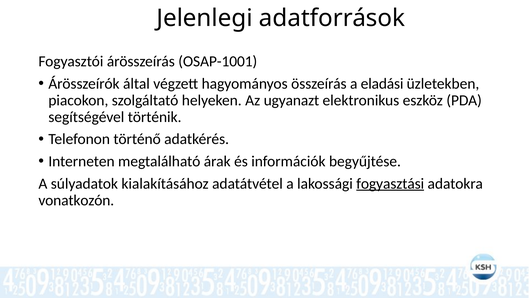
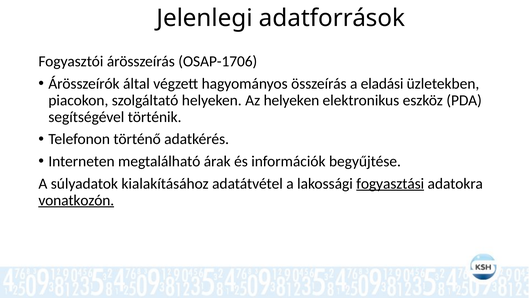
OSAP-1001: OSAP-1001 -> OSAP-1706 (218, 61)
Az ugyanazt: ugyanazt -> helyeken (291, 100)
vonatkozón underline: none -> present (76, 200)
